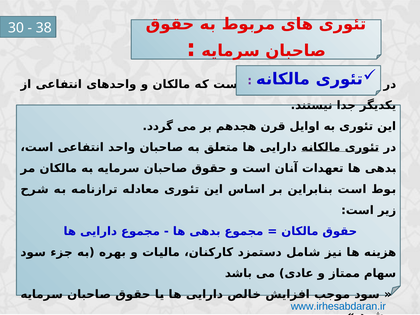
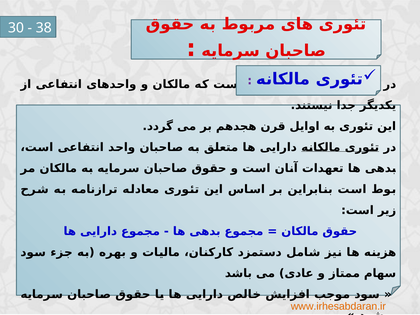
www.irhesabdaran.ir colour: blue -> orange (338, 306)
